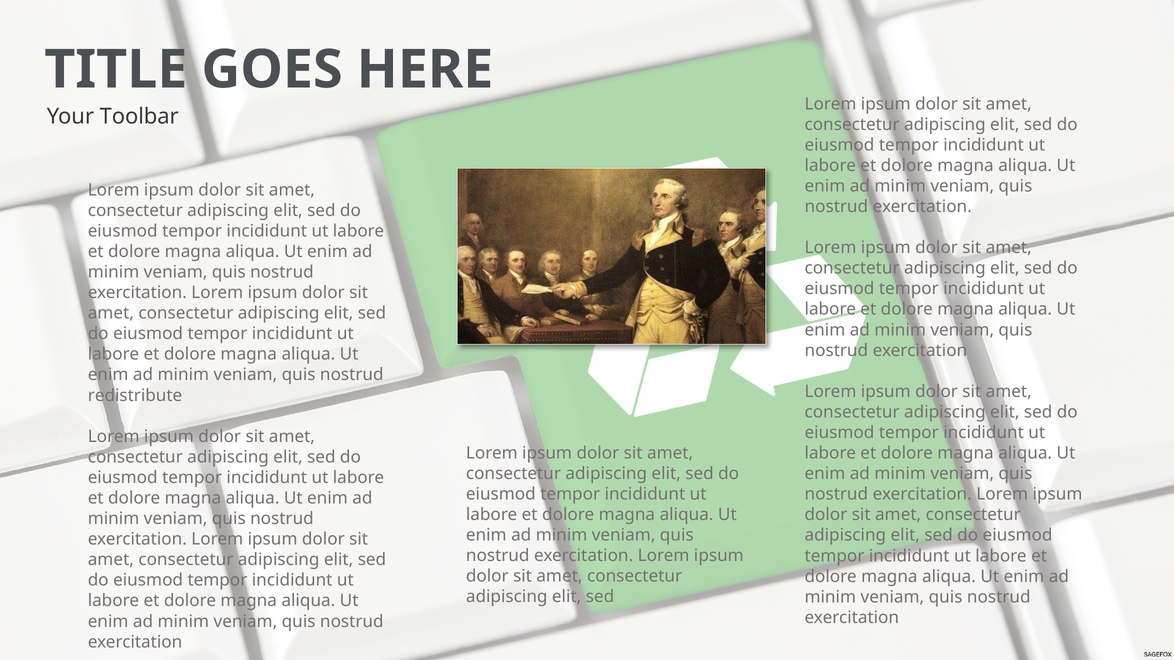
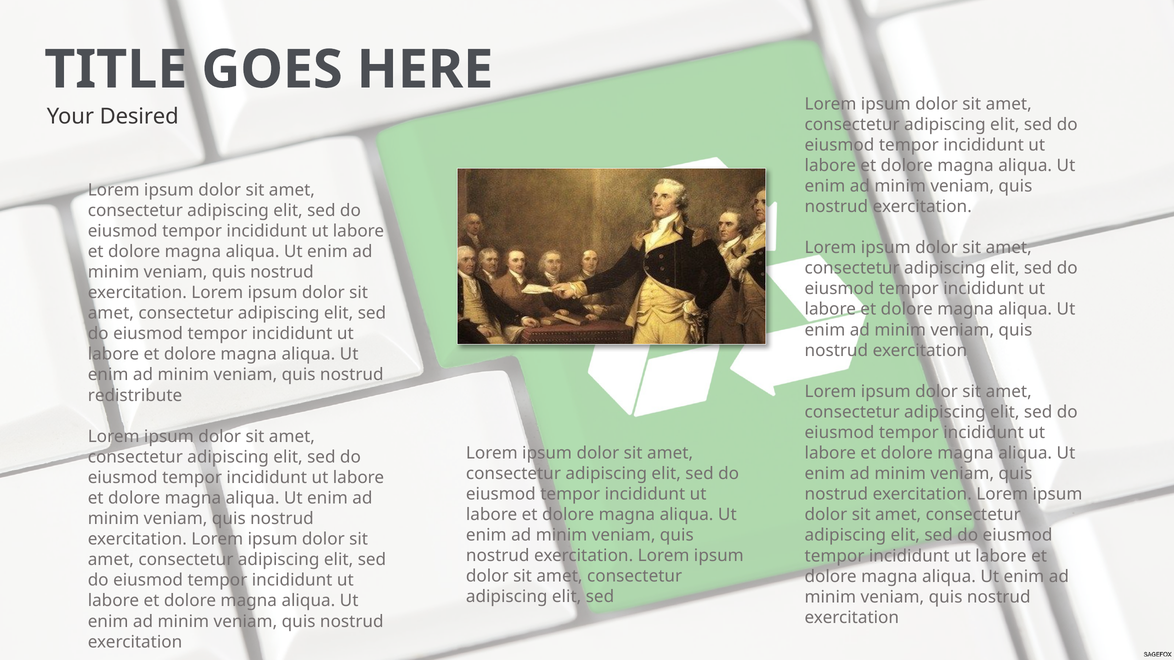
Toolbar: Toolbar -> Desired (139, 117)
